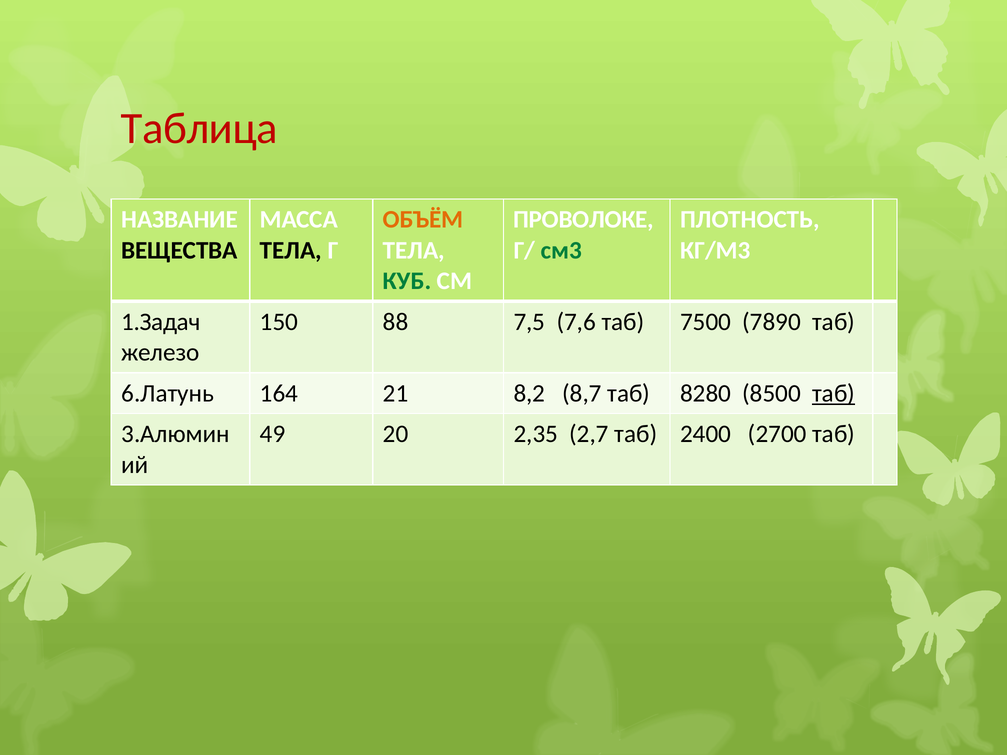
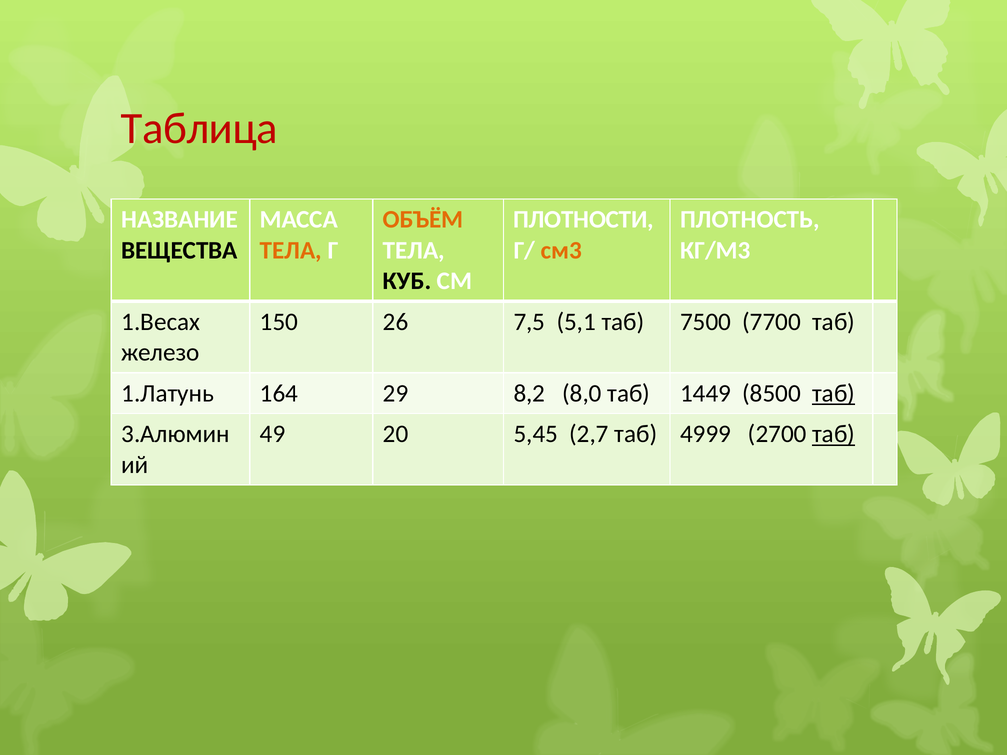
ПРОВОЛОКЕ: ПРОВОЛОКЕ -> ПЛОТНОСТИ (584, 220)
ТЕЛА colour: black -> orange (291, 250)
см3 colour: green -> orange (561, 250)
КУБ colour: green -> black (407, 281)
1.Задач: 1.Задач -> 1.Весах (161, 322)
88: 88 -> 26 (396, 322)
7,6: 7,6 -> 5,1 (576, 322)
7890: 7890 -> 7700 (772, 322)
6.Латунь: 6.Латунь -> 1.Латунь (168, 394)
21: 21 -> 29 (396, 394)
8,7: 8,7 -> 8,0 (582, 394)
8280: 8280 -> 1449 (706, 394)
2,35: 2,35 -> 5,45 (536, 434)
2400: 2400 -> 4999 (706, 434)
таб underline: none -> present (834, 434)
